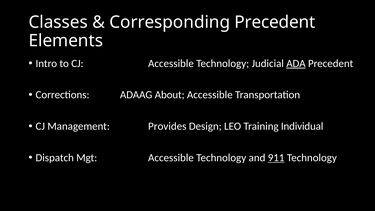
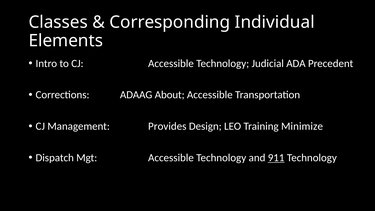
Corresponding Precedent: Precedent -> Individual (275, 22)
ADA underline: present -> none (296, 63)
Individual: Individual -> Minimize (302, 126)
